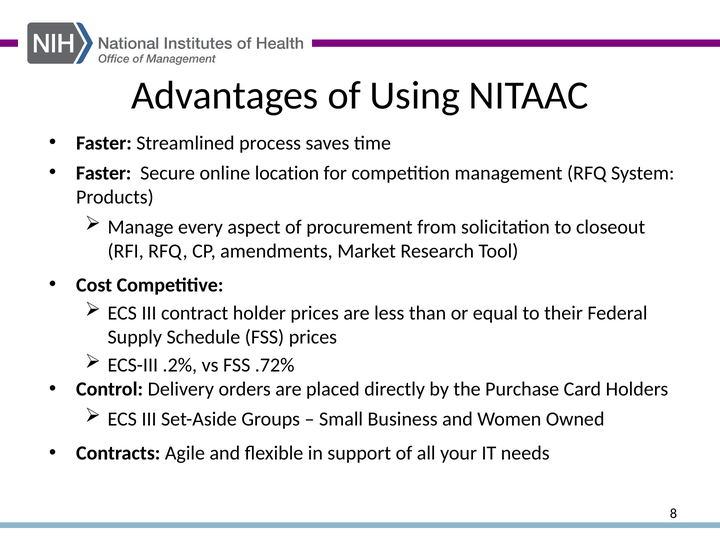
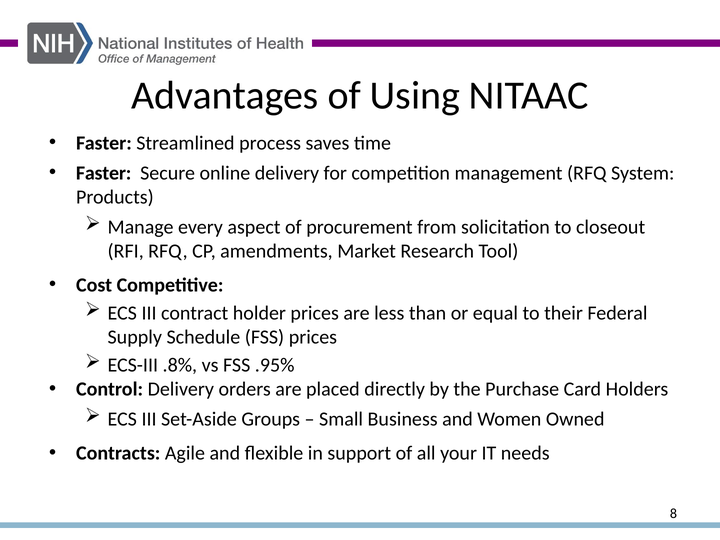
online location: location -> delivery (287, 173)
.2%: .2% -> .8% (180, 365)
.72%: .72% -> .95% (275, 365)
